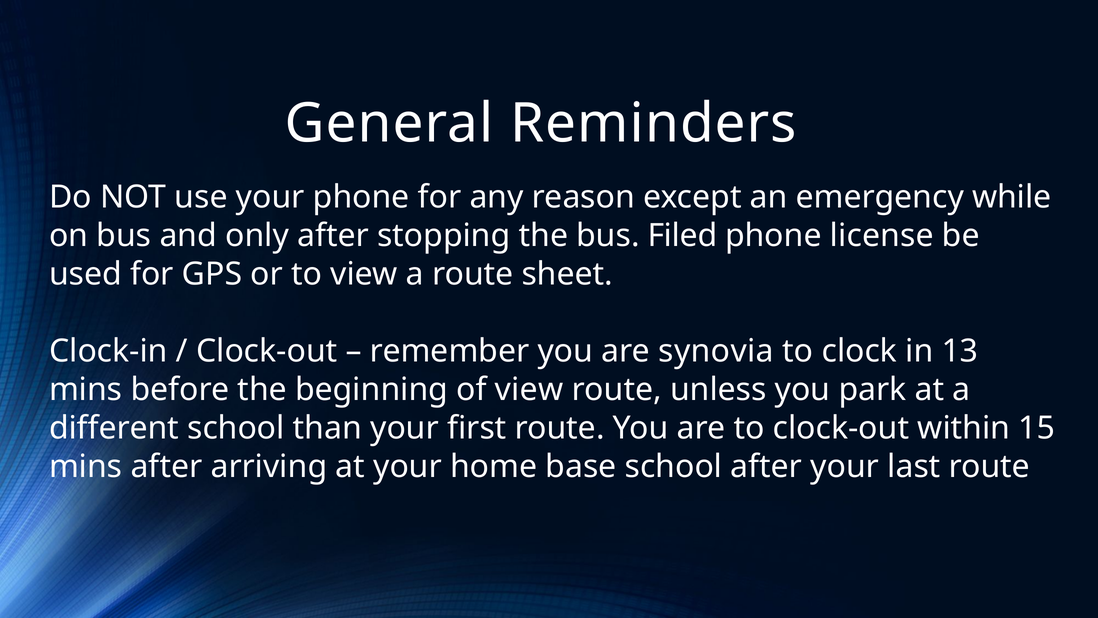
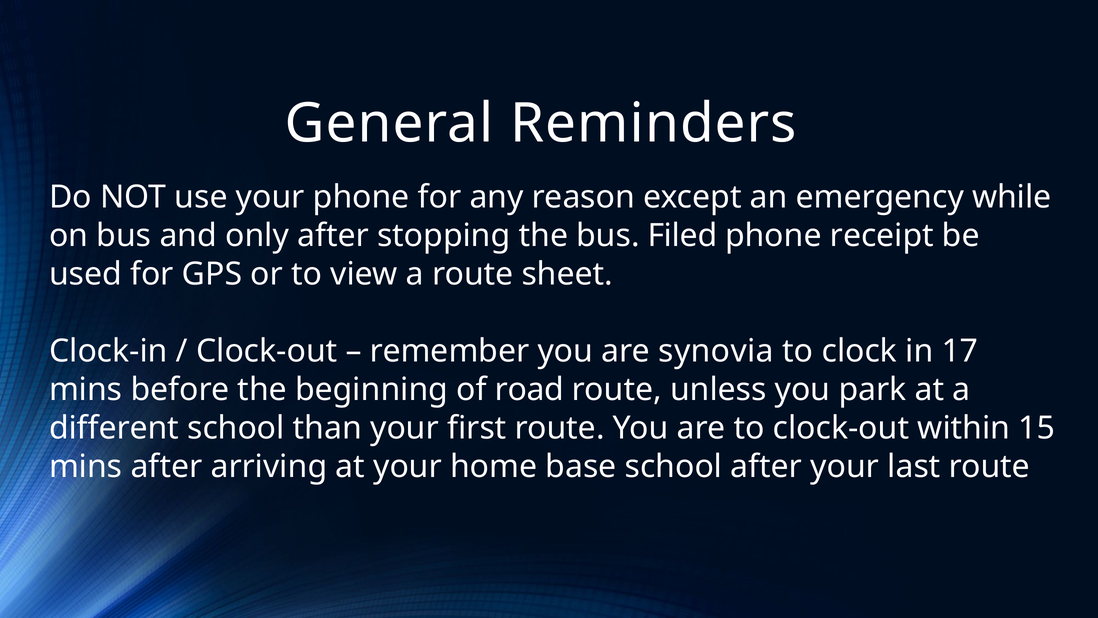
license: license -> receipt (882, 236)
13: 13 -> 17 (960, 351)
of view: view -> road (529, 389)
